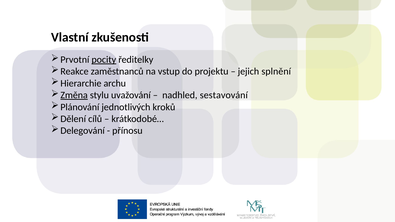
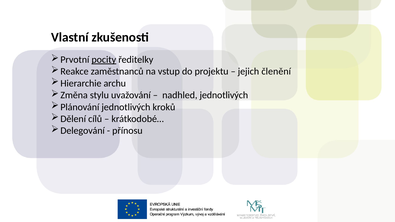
splnění: splnění -> členění (276, 72)
Změna underline: present -> none (74, 95)
nadhled sestavování: sestavování -> jednotlivých (224, 95)
